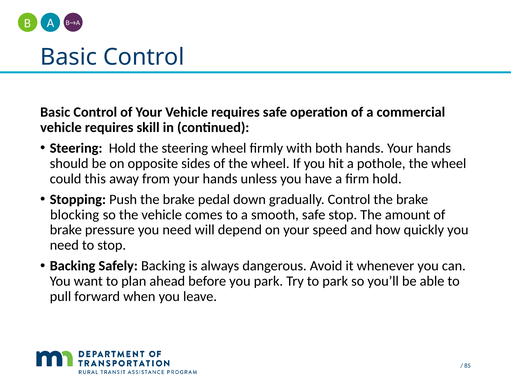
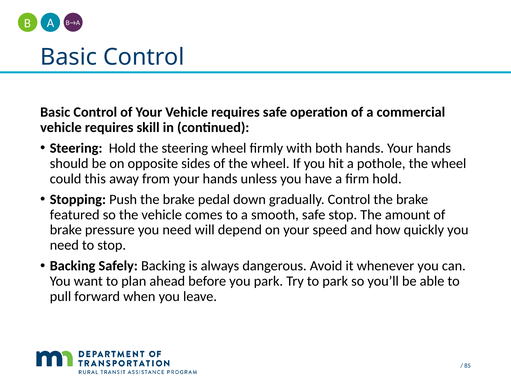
blocking: blocking -> featured (75, 215)
